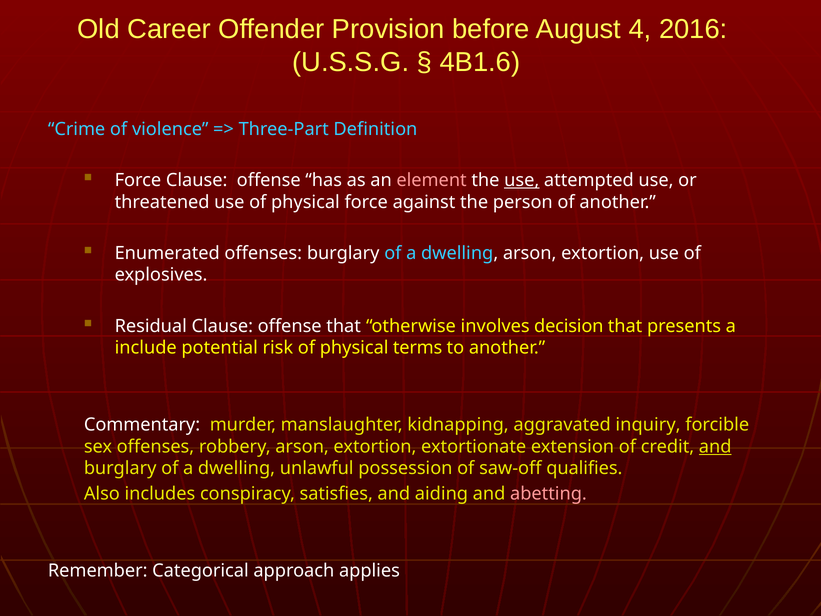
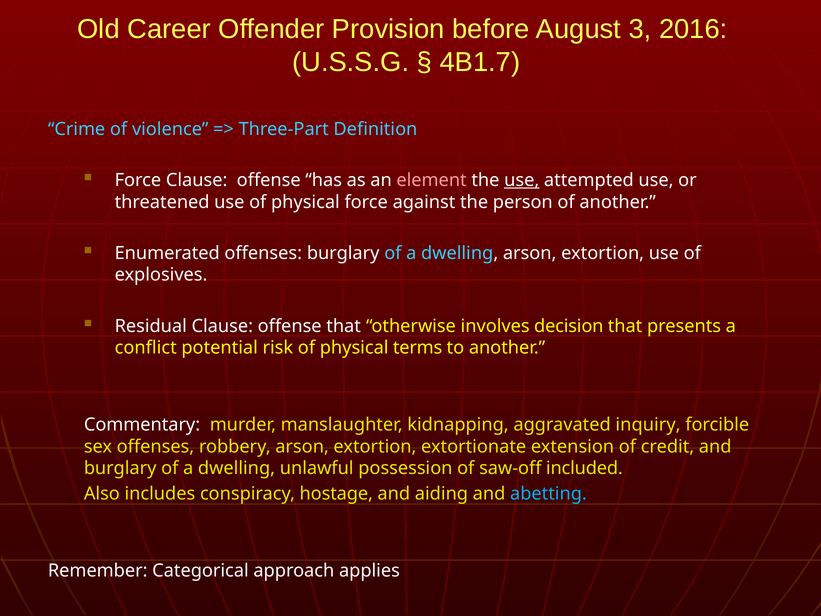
4: 4 -> 3 (640, 29)
4B1.6: 4B1.6 -> 4B1.7 (480, 62)
include: include -> conflict (146, 348)
and underline: present -> none (715, 446)
qualifies: qualifies -> included (584, 468)
satisfies: satisfies -> hostage (336, 494)
abetting colour: pink -> light blue (548, 494)
